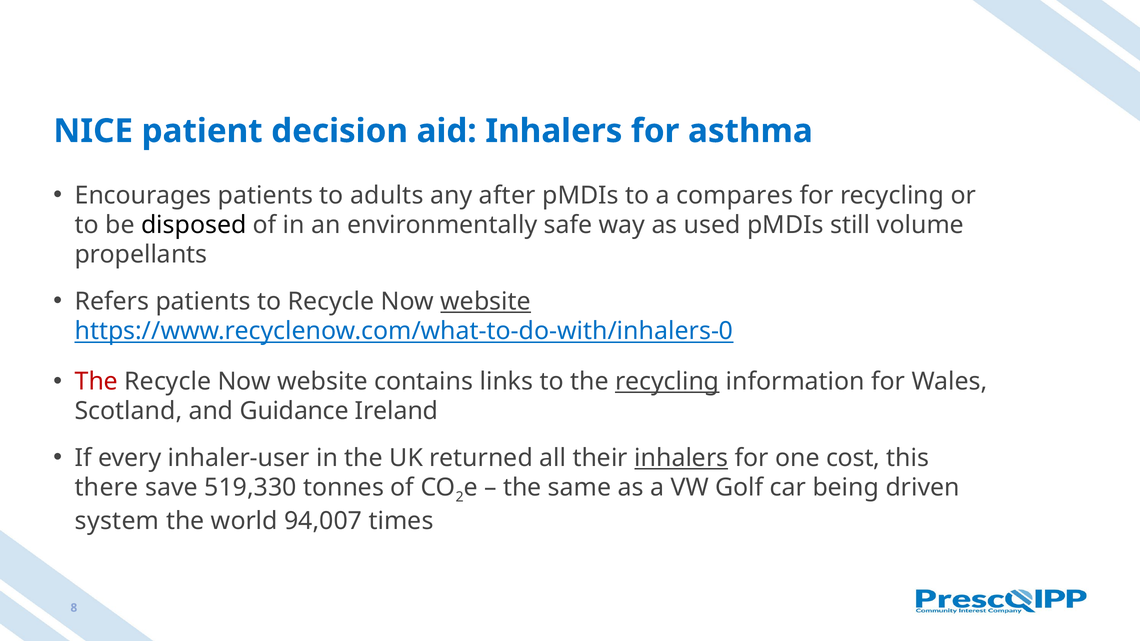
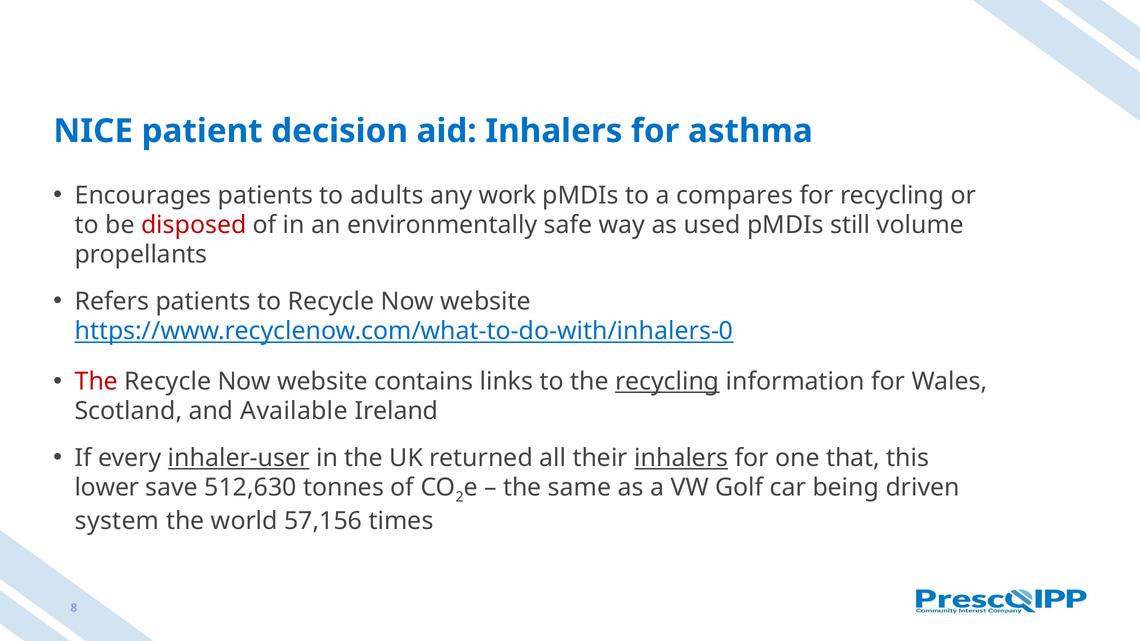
after: after -> work (507, 196)
disposed colour: black -> red (194, 225)
website underline: present -> none (486, 302)
Guidance: Guidance -> Available (294, 411)
inhaler-user underline: none -> present (239, 458)
cost: cost -> that (853, 458)
there: there -> lower (107, 488)
519,330: 519,330 -> 512,630 (250, 488)
94,007: 94,007 -> 57,156 (323, 521)
